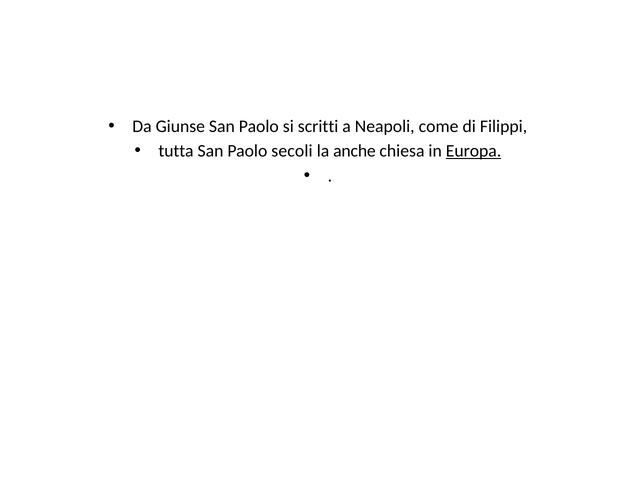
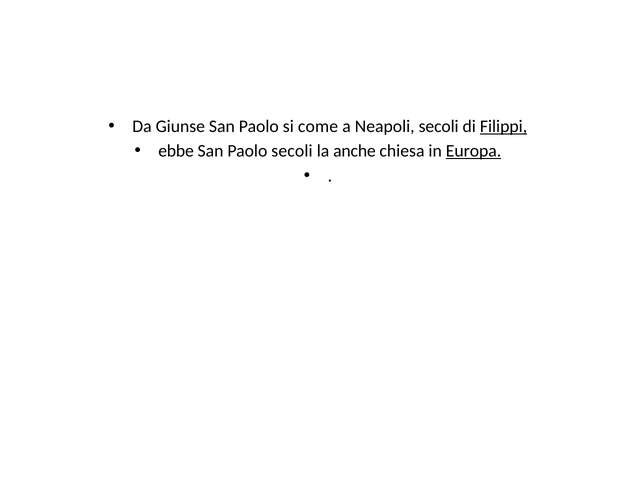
scritti: scritti -> come (318, 126)
Neapoli come: come -> secoli (439, 126)
Filippi underline: none -> present (504, 126)
tutta: tutta -> ebbe (176, 151)
